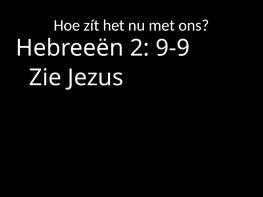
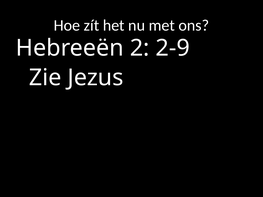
9-9: 9-9 -> 2-9 (173, 48)
